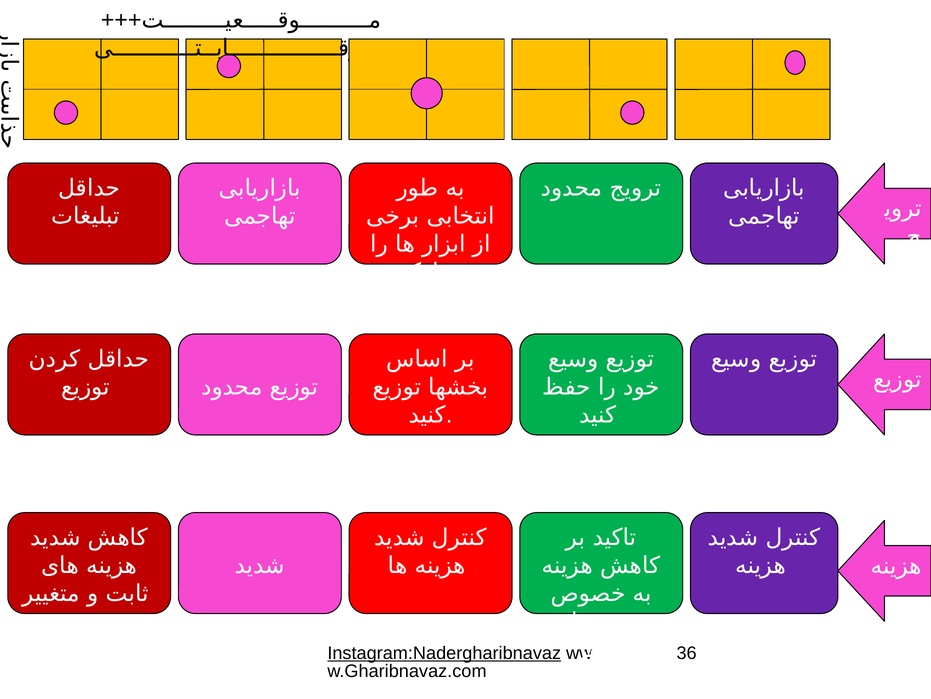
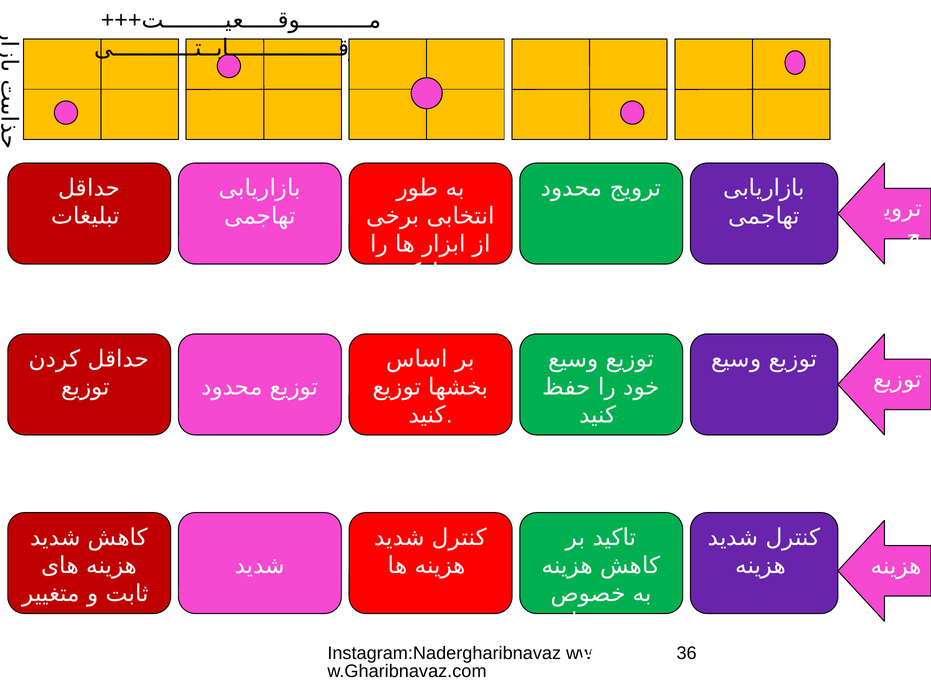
Instagram:Nadergharibnavaz underline: present -> none (444, 653)
